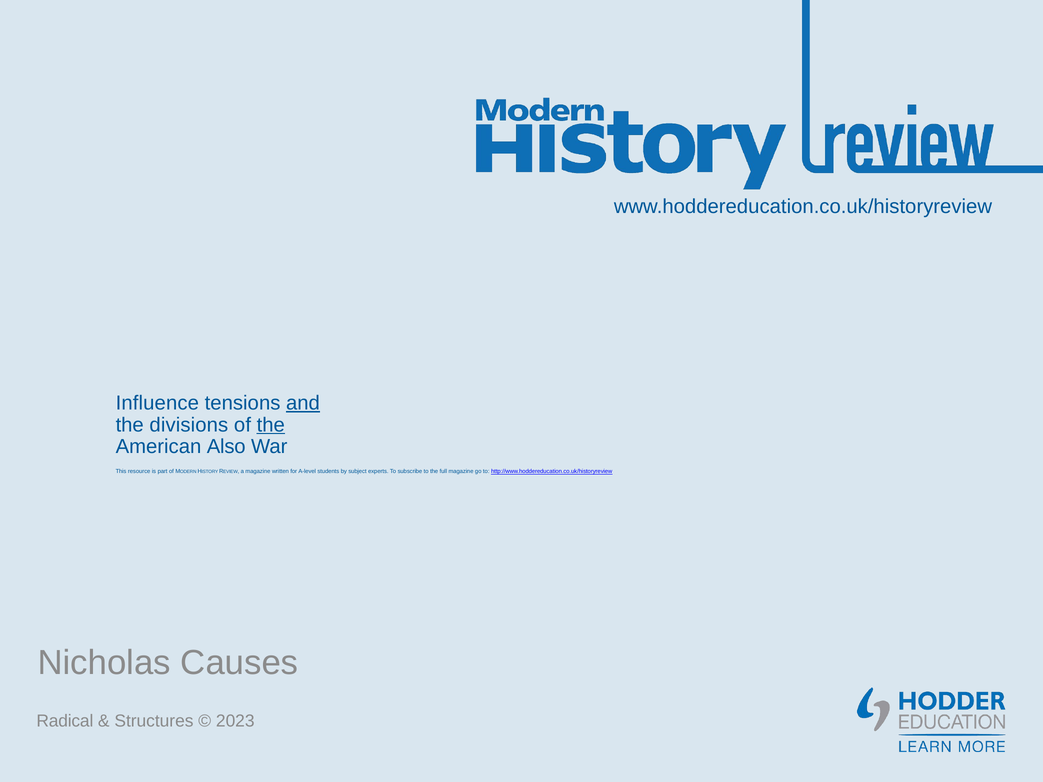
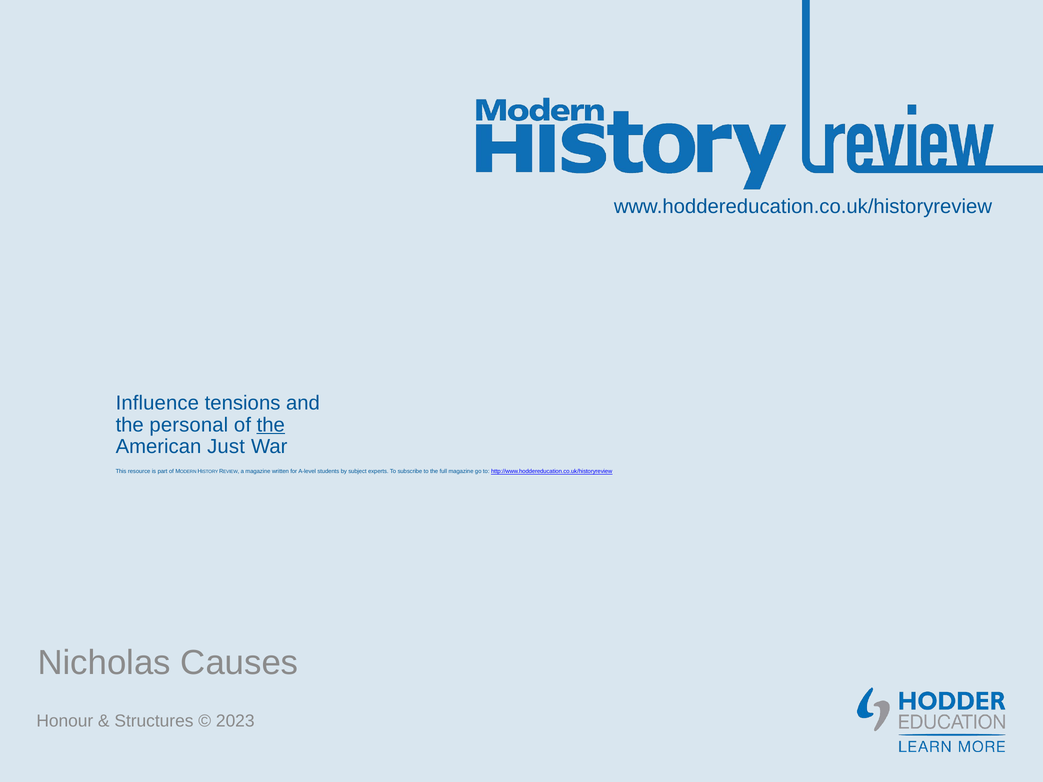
and underline: present -> none (303, 403)
divisions: divisions -> personal (189, 425)
Also: Also -> Just (226, 447)
Radical: Radical -> Honour (65, 721)
